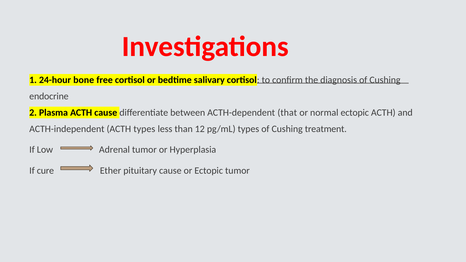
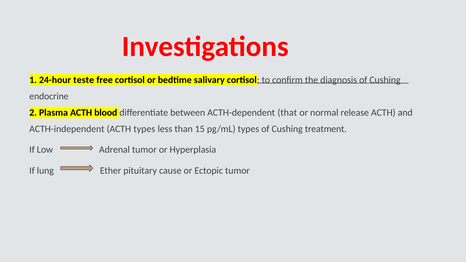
bone: bone -> teste (84, 80)
ACTH cause: cause -> blood (106, 113)
normal ectopic: ectopic -> release (355, 113)
12: 12 -> 15 (200, 129)
cure: cure -> lung (45, 171)
